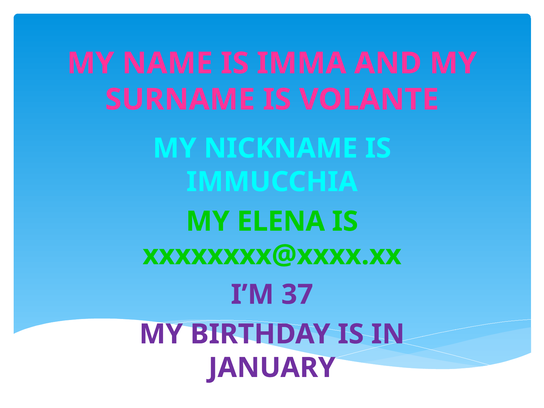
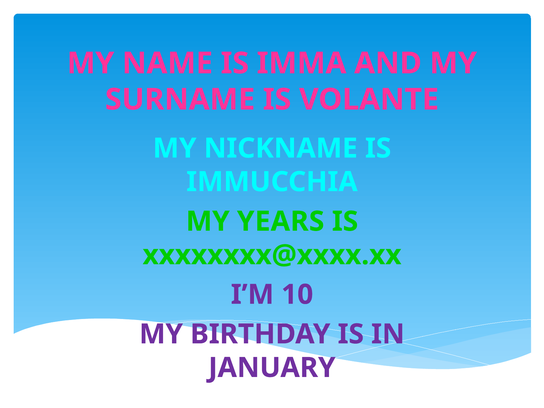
ELENA: ELENA -> YEARS (281, 221)
37: 37 -> 10 (297, 295)
